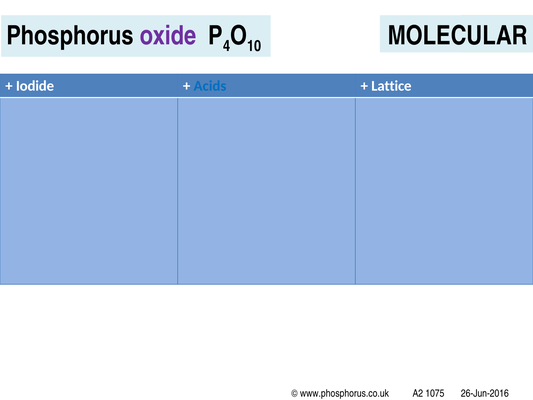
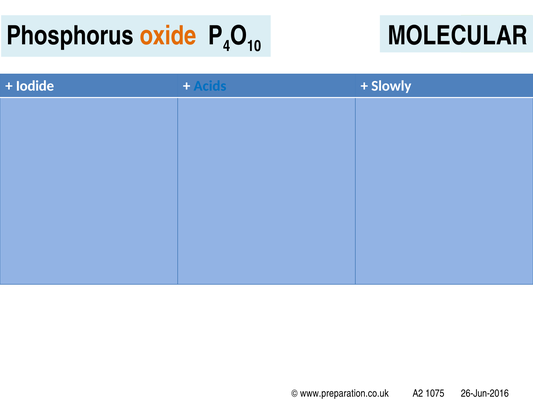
oxide colour: purple -> orange (168, 36)
Lattice: Lattice -> Slowly (391, 86)
www.phosphorus.co.uk: www.phosphorus.co.uk -> www.preparation.co.uk (344, 393)
